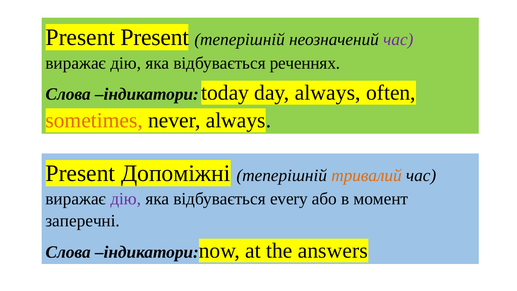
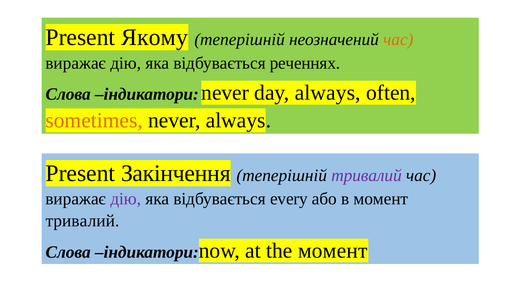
Present Present: Present -> Якому (155, 37)
час colour: purple -> orange (398, 40)
індикатори today: today -> never (225, 93)
Допоміжні: Допоміжні -> Закінчення (176, 173)
тривалий colour: orange -> purple (366, 175)
заперечні: заперечні -> тривалий (83, 221)
the answers: answers -> момент (333, 250)
